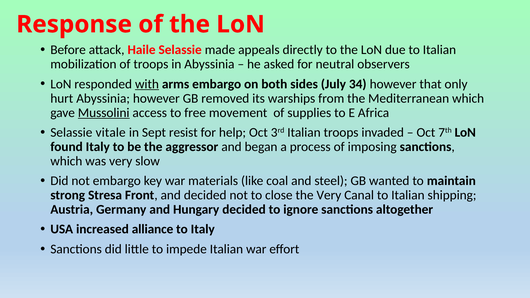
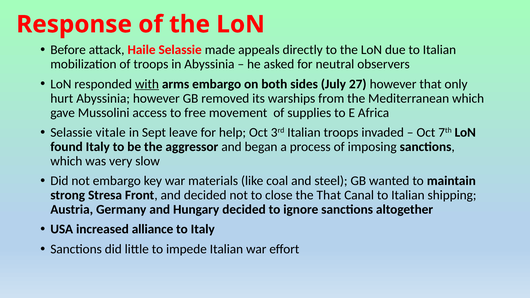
34: 34 -> 27 (358, 84)
Mussolini underline: present -> none (104, 113)
resist: resist -> leave (183, 133)
the Very: Very -> That (329, 195)
